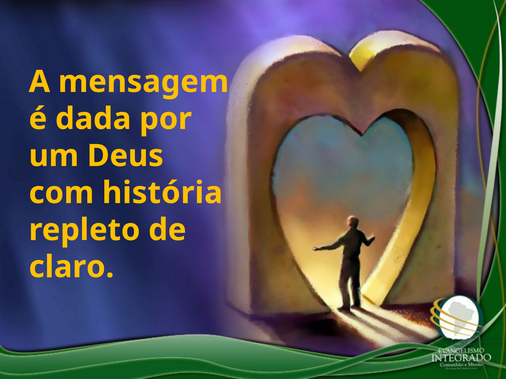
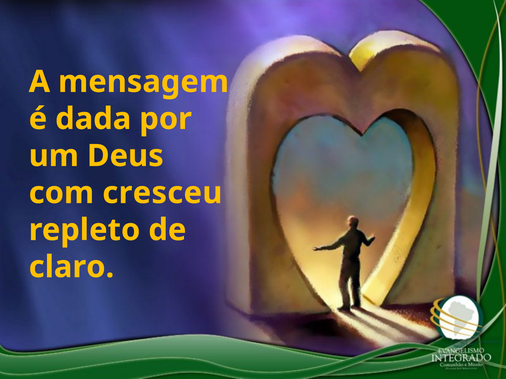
história: história -> cresceu (162, 193)
